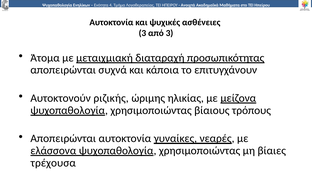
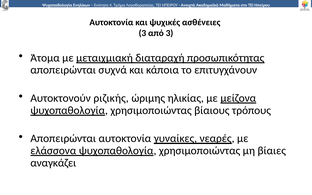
τρέχουσα: τρέχουσα -> αναγκάζει (53, 163)
